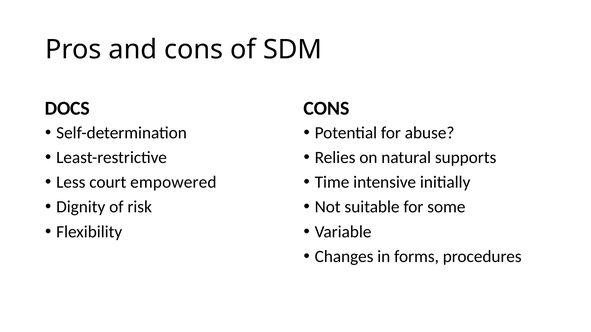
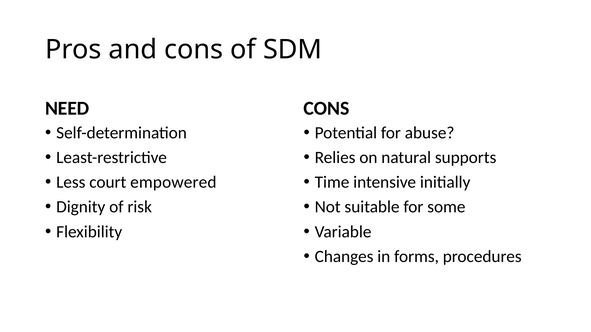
DOCS: DOCS -> NEED (67, 108)
